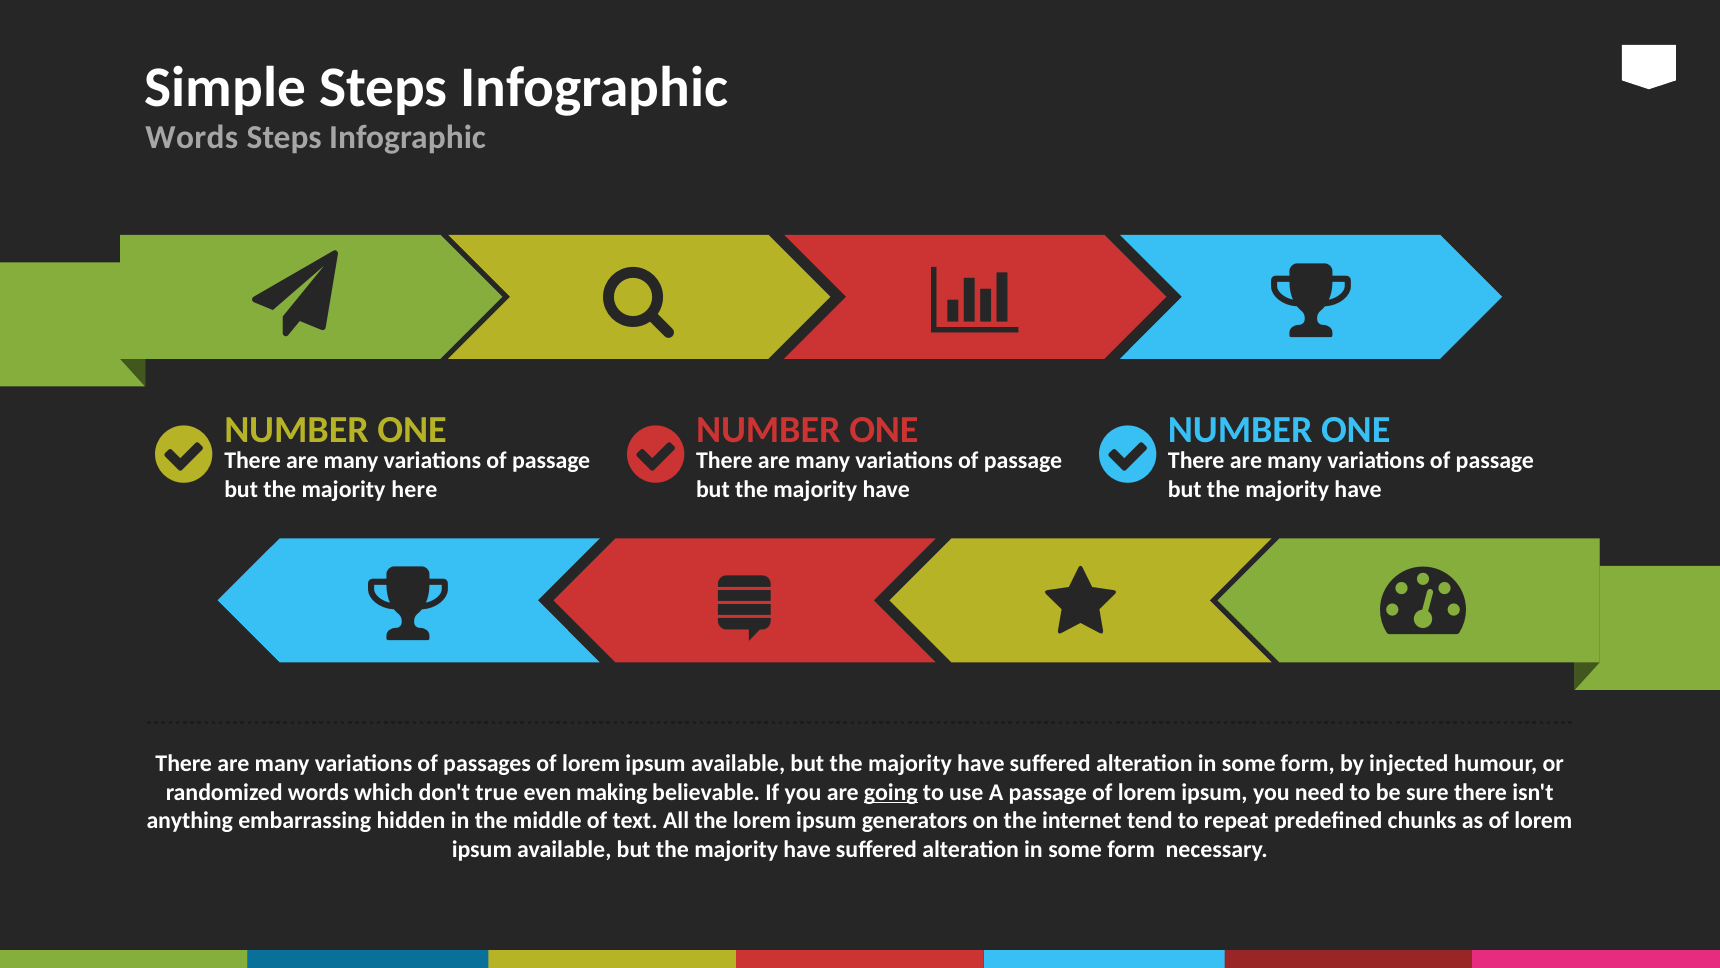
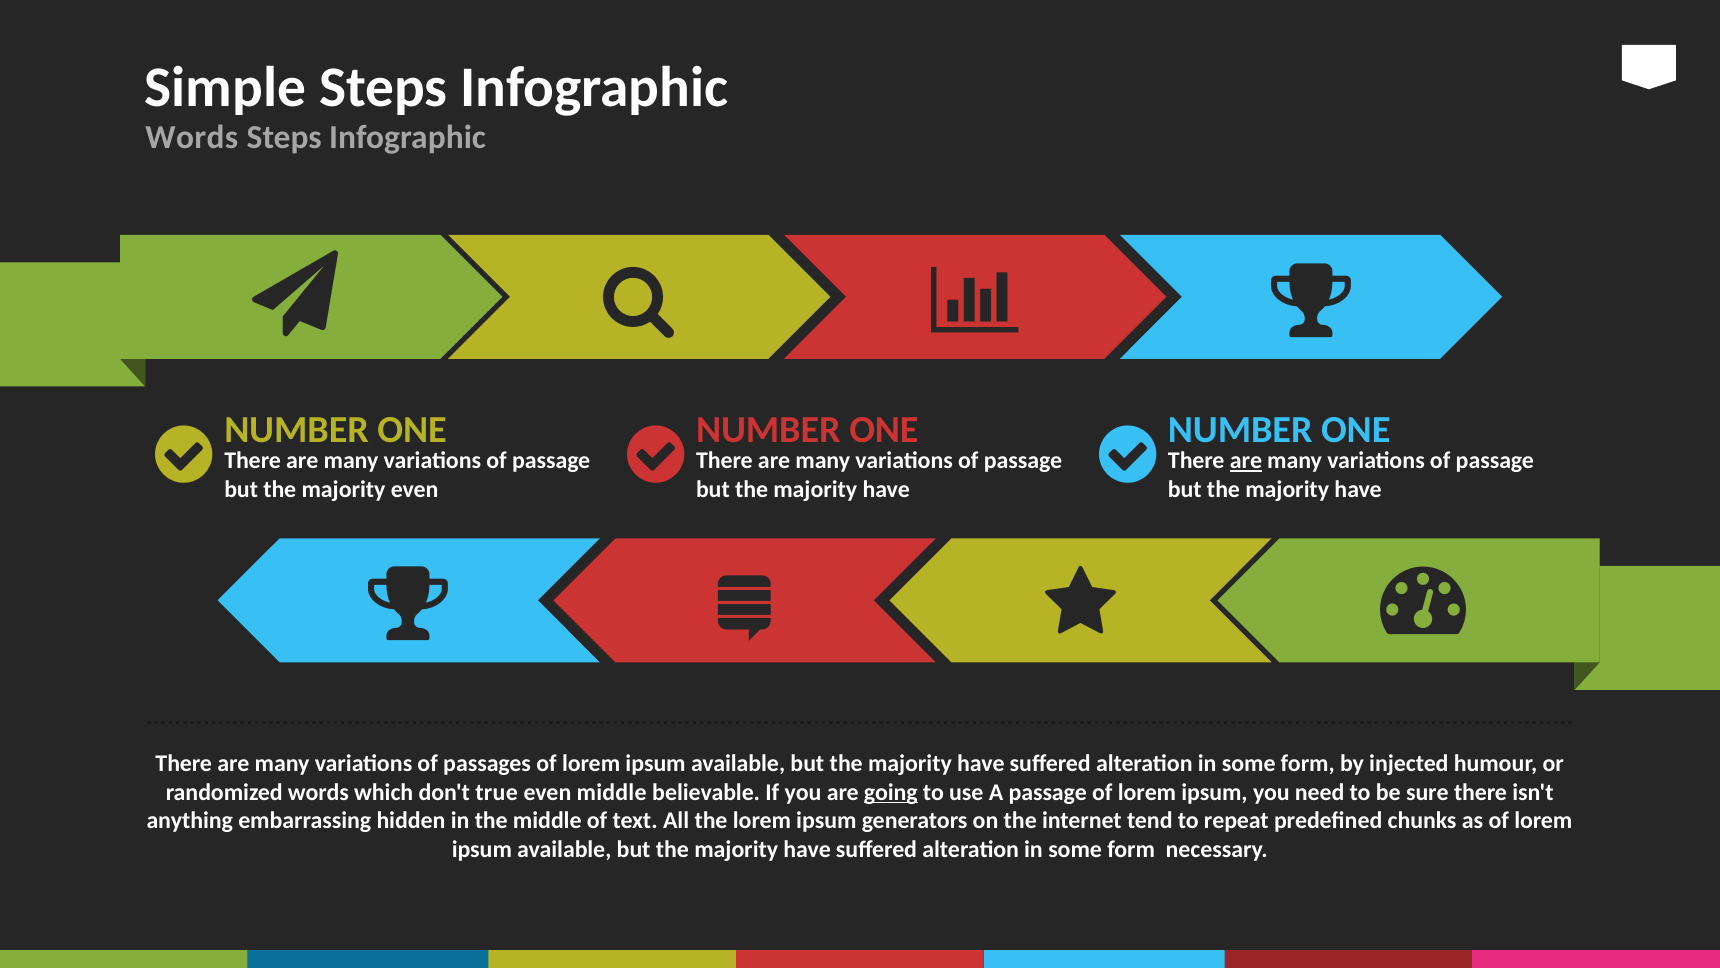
are underline: none -> present (1246, 460)
majority here: here -> even (415, 489)
even making: making -> middle (612, 792)
